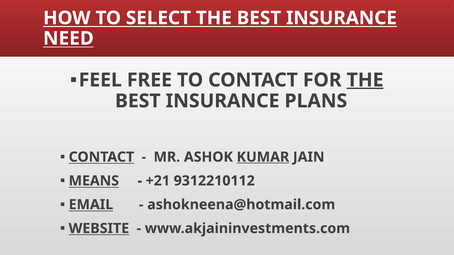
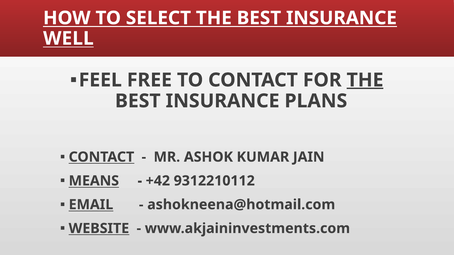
NEED: NEED -> WELL (68, 38)
KUMAR underline: present -> none (263, 157)
+21: +21 -> +42 (158, 181)
